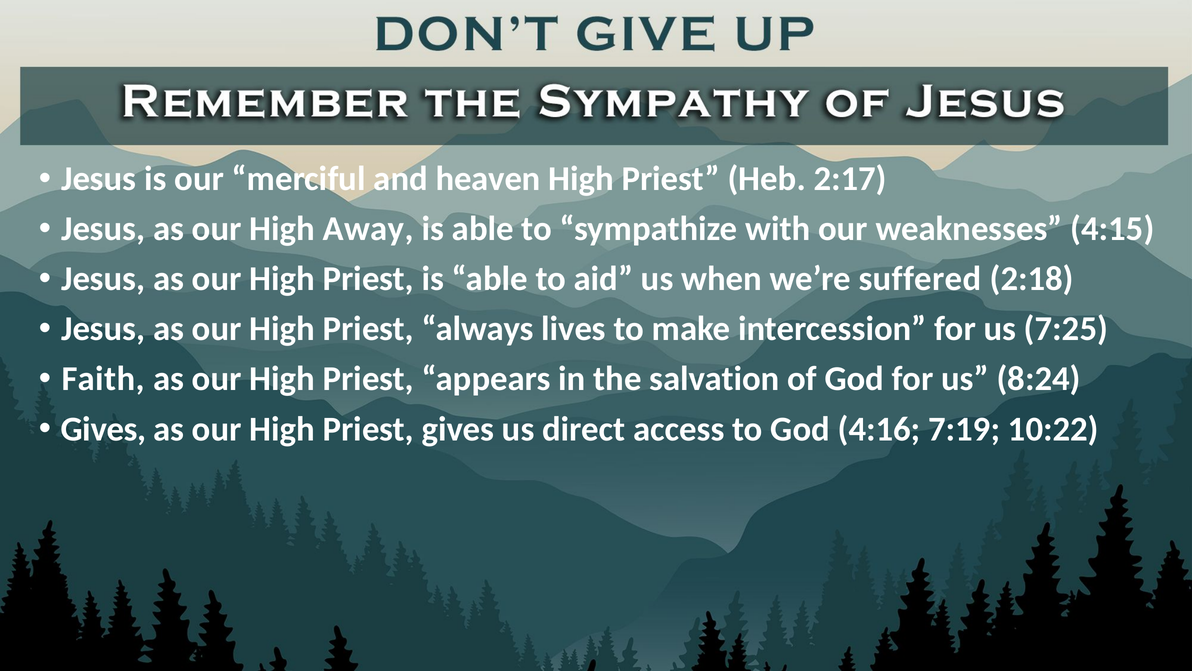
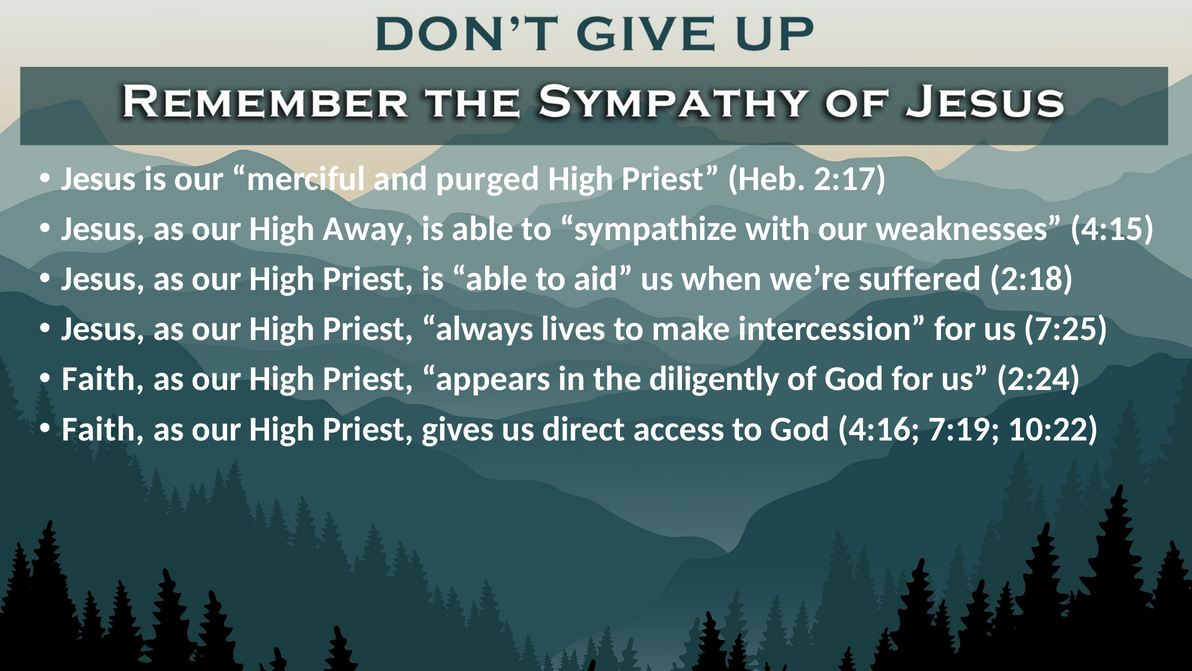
heaven: heaven -> purged (488, 179)
salvation: salvation -> diligently (715, 379)
8:24: 8:24 -> 2:24 (1039, 379)
Gives: Gives -> Faith (103, 429)
